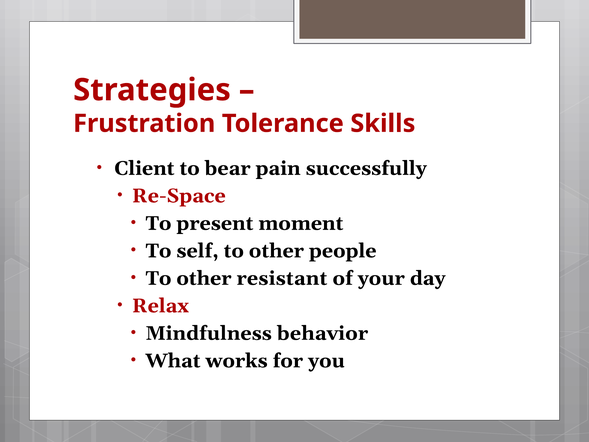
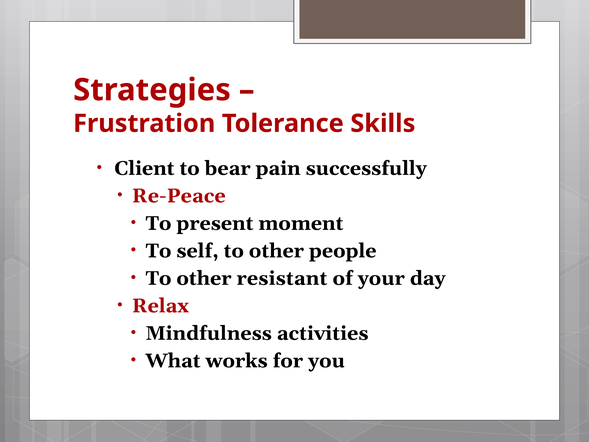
Re-Space: Re-Space -> Re-Peace (179, 196)
behavior: behavior -> activities (323, 333)
